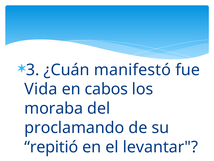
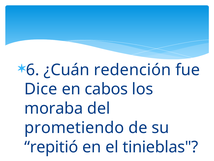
3: 3 -> 6 (33, 70)
manifestó: manifestó -> redención (132, 70)
Vida: Vida -> Dice (41, 89)
proclamando: proclamando -> prometiendo (74, 127)
levantar: levantar -> tinieblas (160, 147)
